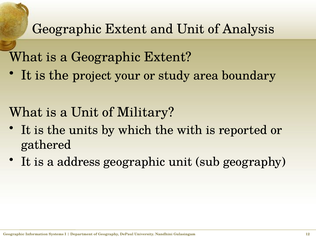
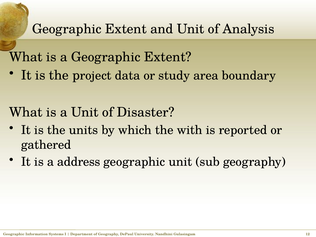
your: your -> data (128, 76)
Military: Military -> Disaster (146, 112)
